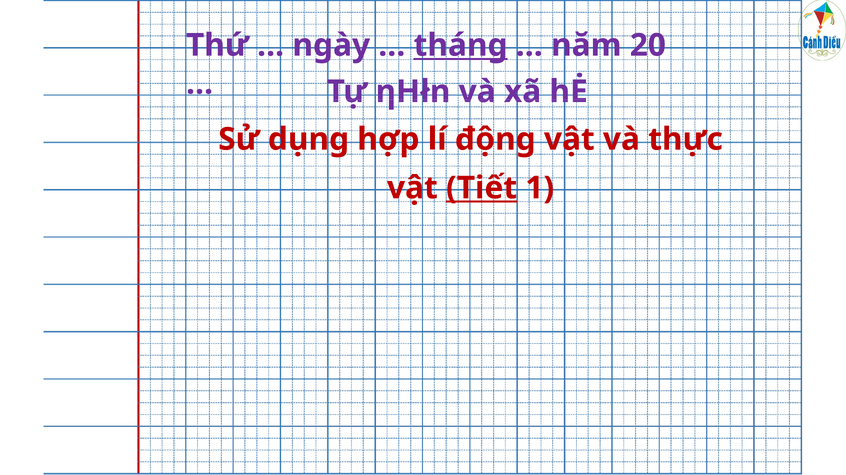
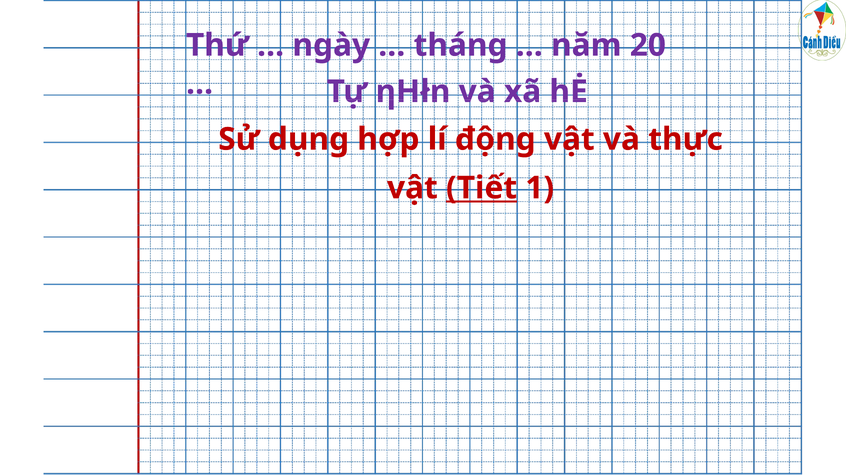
tháng underline: present -> none (461, 45)
